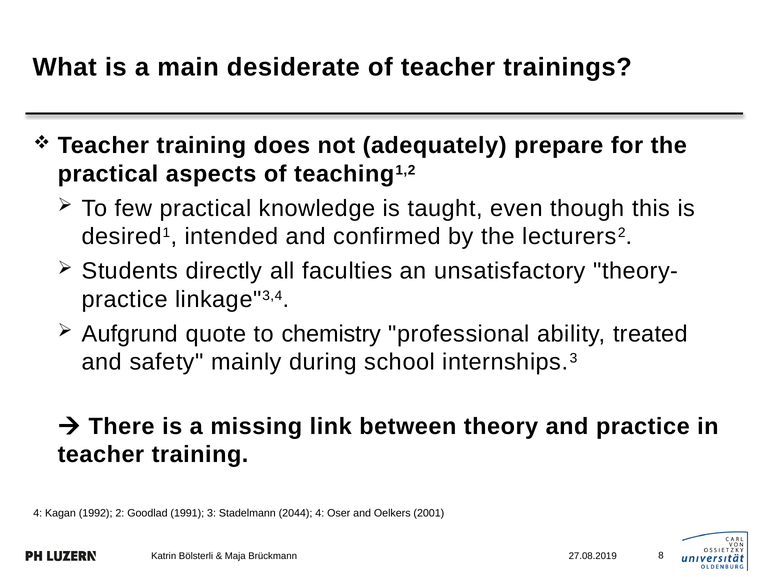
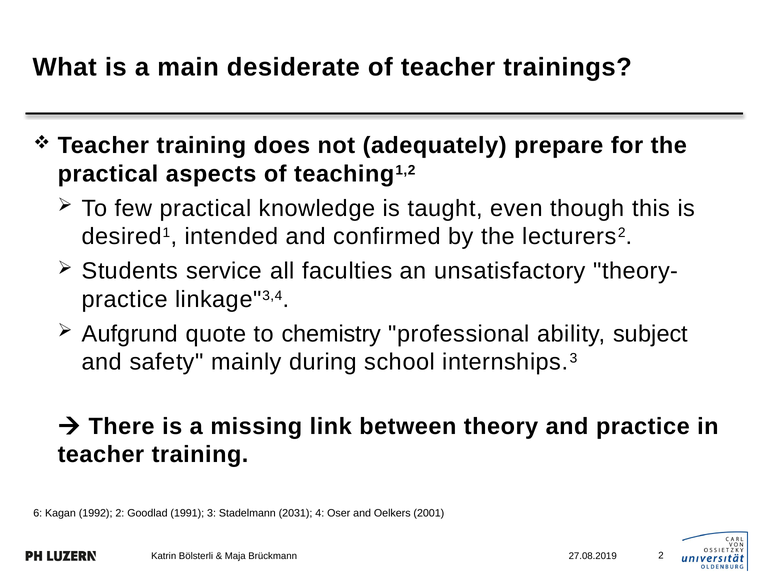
directly: directly -> service (224, 271)
treated: treated -> subject (651, 334)
4: 4 -> 6 (38, 513)
2044: 2044 -> 2031 (296, 513)
27.08.2019 8: 8 -> 2 (661, 555)
